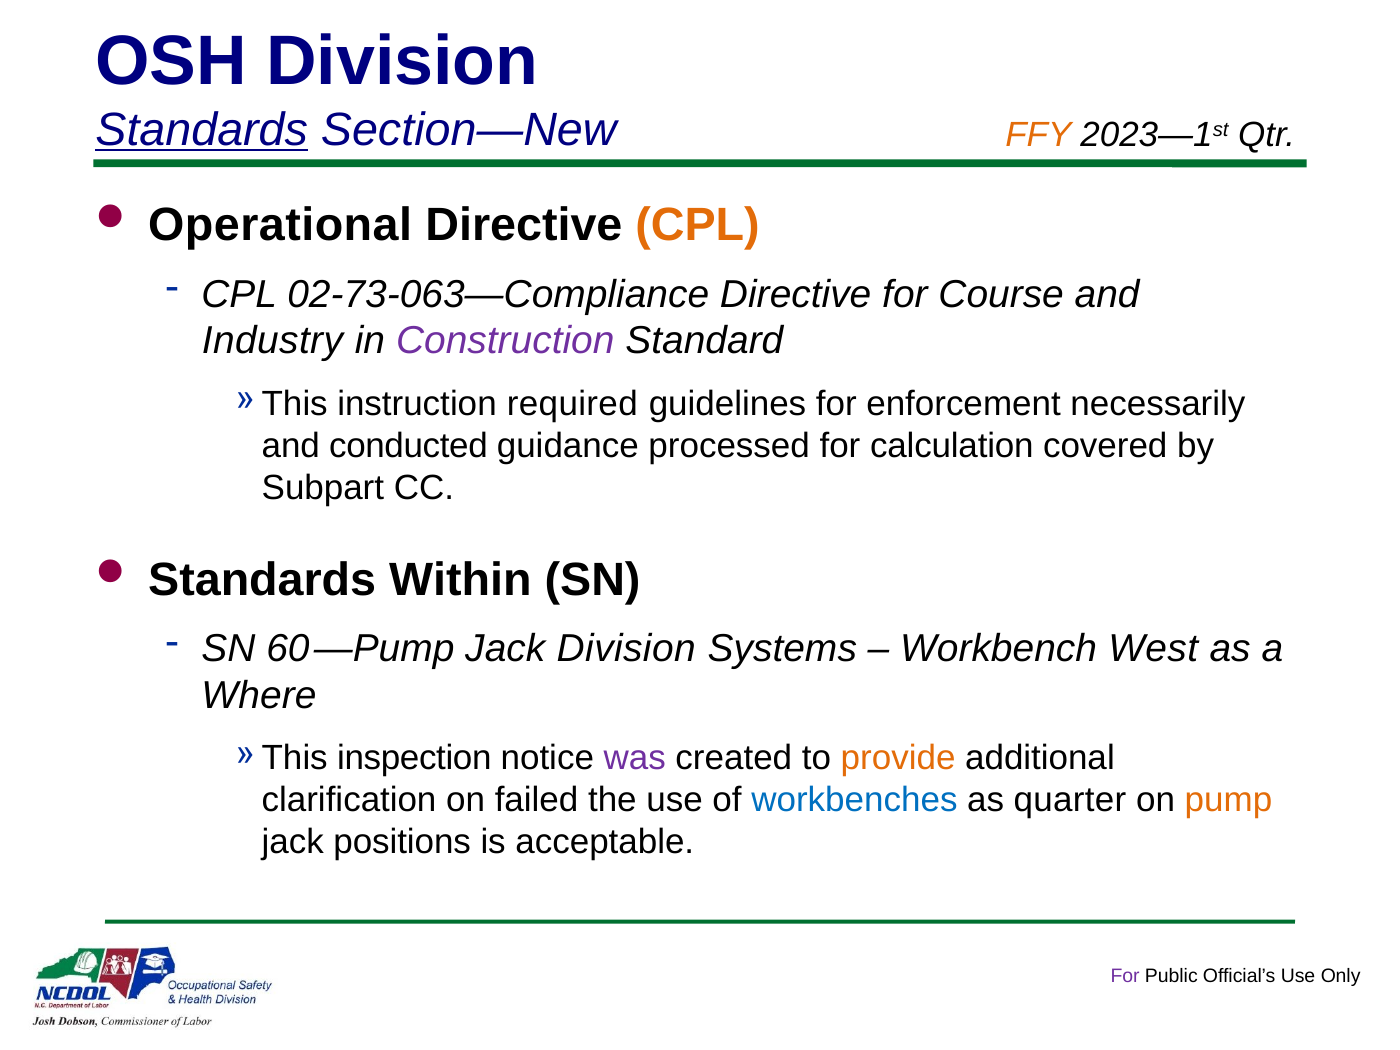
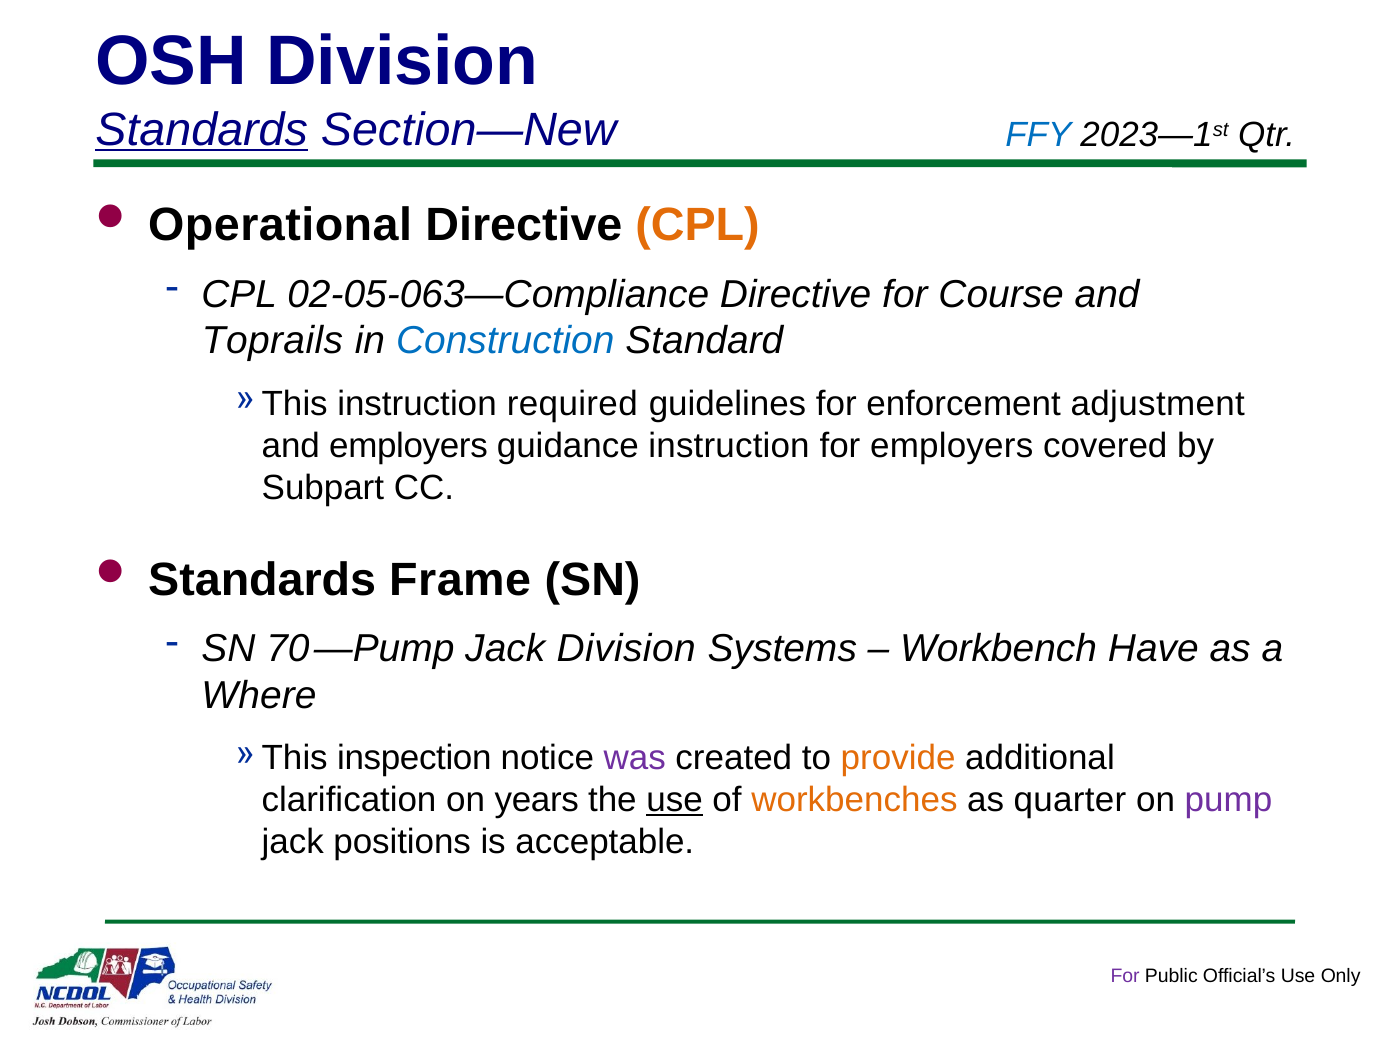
FFY colour: orange -> blue (1038, 135)
02-73-063—Compliance: 02-73-063—Compliance -> 02-05-063—Compliance (498, 294)
Industry: Industry -> Toprails (272, 341)
Construction colour: purple -> blue (505, 341)
necessarily: necessarily -> adjustment (1158, 404)
and conducted: conducted -> employers (408, 446)
guidance processed: processed -> instruction (729, 446)
for calculation: calculation -> employers (952, 446)
Within: Within -> Frame (460, 580)
60: 60 -> 70 (288, 649)
West: West -> Have (1153, 649)
failed: failed -> years (537, 800)
use underline: none -> present (675, 800)
workbenches colour: blue -> orange (854, 800)
pump colour: orange -> purple (1229, 800)
